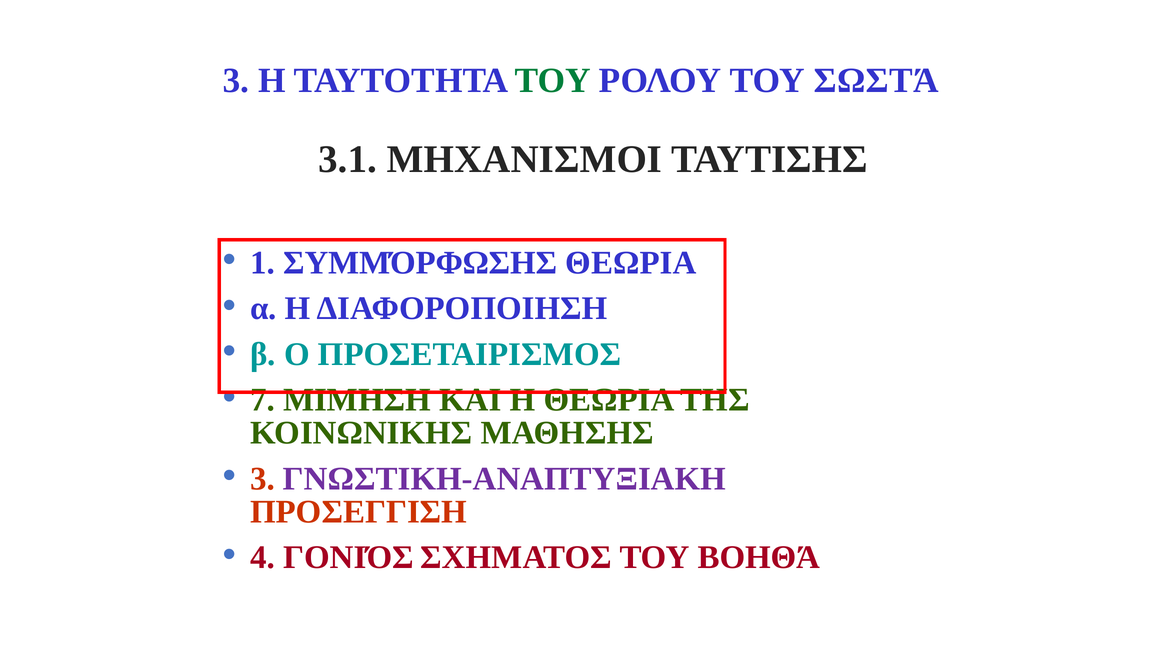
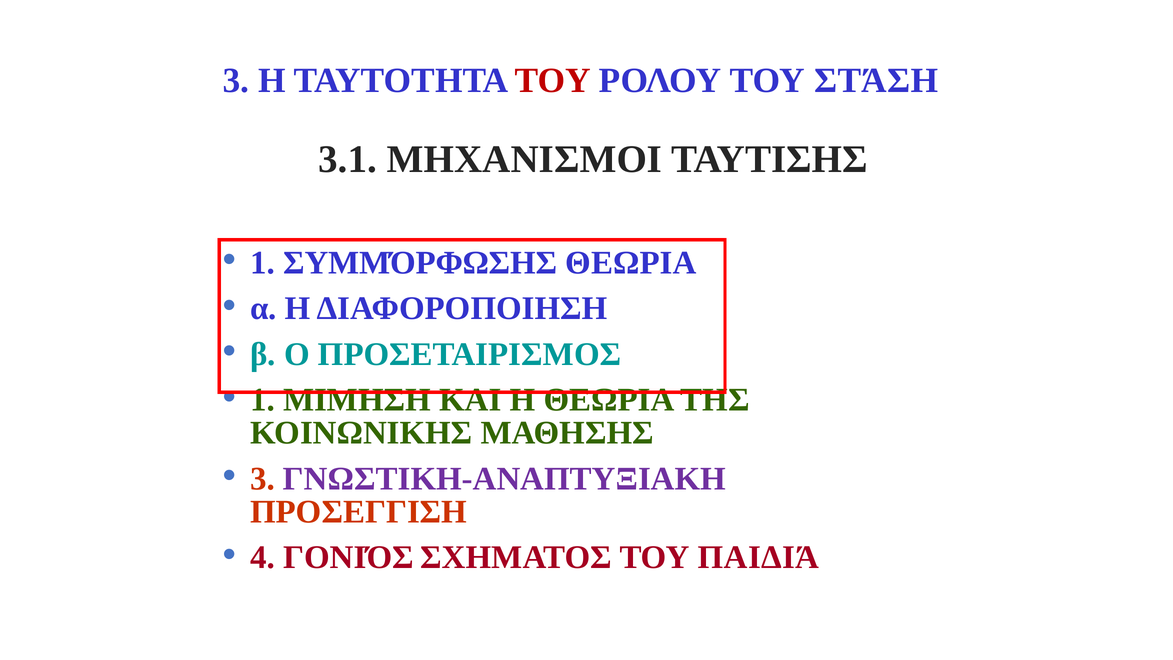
ΤΟΥ colour: green -> red (553, 80)
ΣΩΣΤΆ: ΣΩΣΤΆ -> ΣΤΆΣΗ (876, 80)
7: 7 -> 1 (262, 400)
ΒΟΗΘΆ: ΒΟΗΘΆ -> ΠΑΙΔΙΆ (759, 557)
